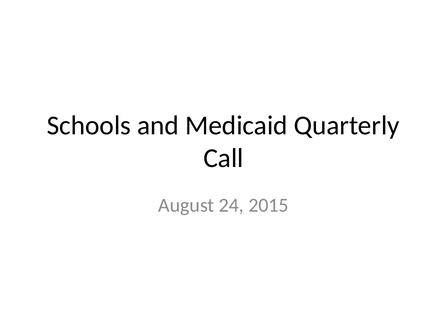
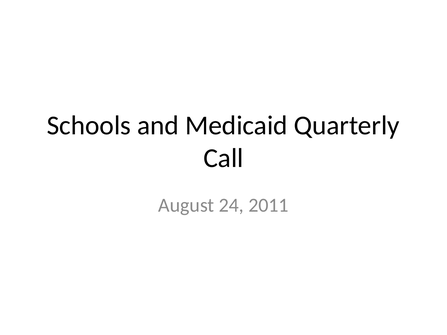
2015: 2015 -> 2011 (268, 206)
